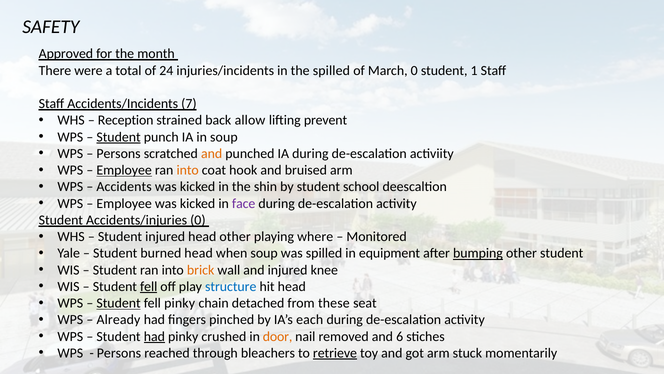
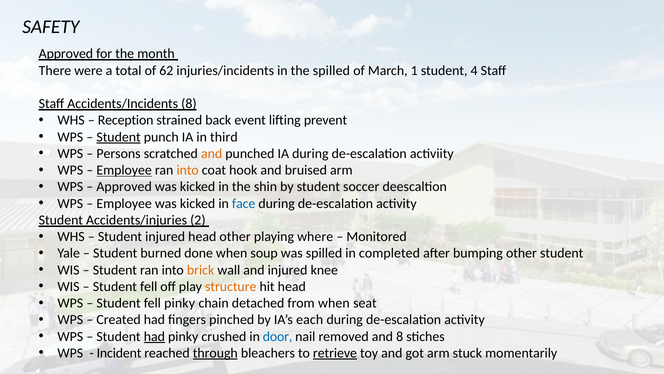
24: 24 -> 62 (166, 70)
March 0: 0 -> 1 (414, 70)
1: 1 -> 4 (474, 70)
Accidents/Incidents 7: 7 -> 8 (189, 104)
allow: allow -> event (250, 120)
in soup: soup -> third (224, 137)
Accidents: Accidents -> Approved (124, 187)
school: school -> soccer (361, 187)
face colour: purple -> blue (244, 203)
Accidents/injuries 0: 0 -> 2 (198, 220)
burned head: head -> done (199, 253)
equipment: equipment -> completed (389, 253)
bumping underline: present -> none (478, 253)
fell underline: present -> none (149, 286)
structure colour: blue -> orange (231, 286)
Student underline: present -> none (119, 303)
from these: these -> when (334, 303)
Already: Already -> Created (119, 319)
door colour: orange -> blue (278, 336)
and 6: 6 -> 8 (400, 336)
Persons: Persons -> Incident (119, 353)
through underline: none -> present (215, 353)
